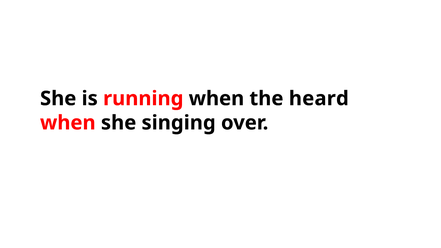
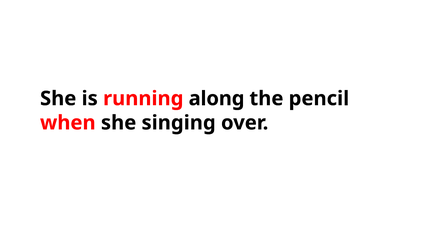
running when: when -> along (217, 99)
heard: heard -> pencil (319, 99)
